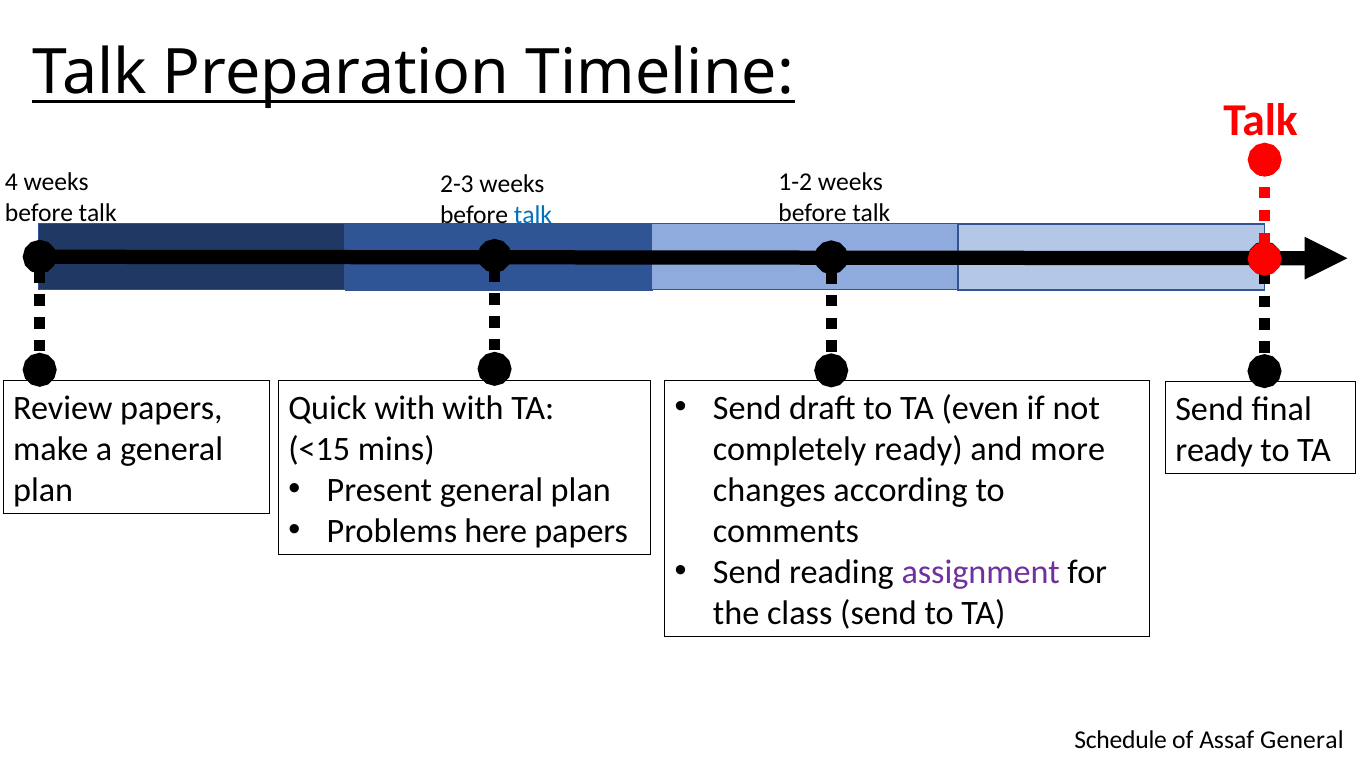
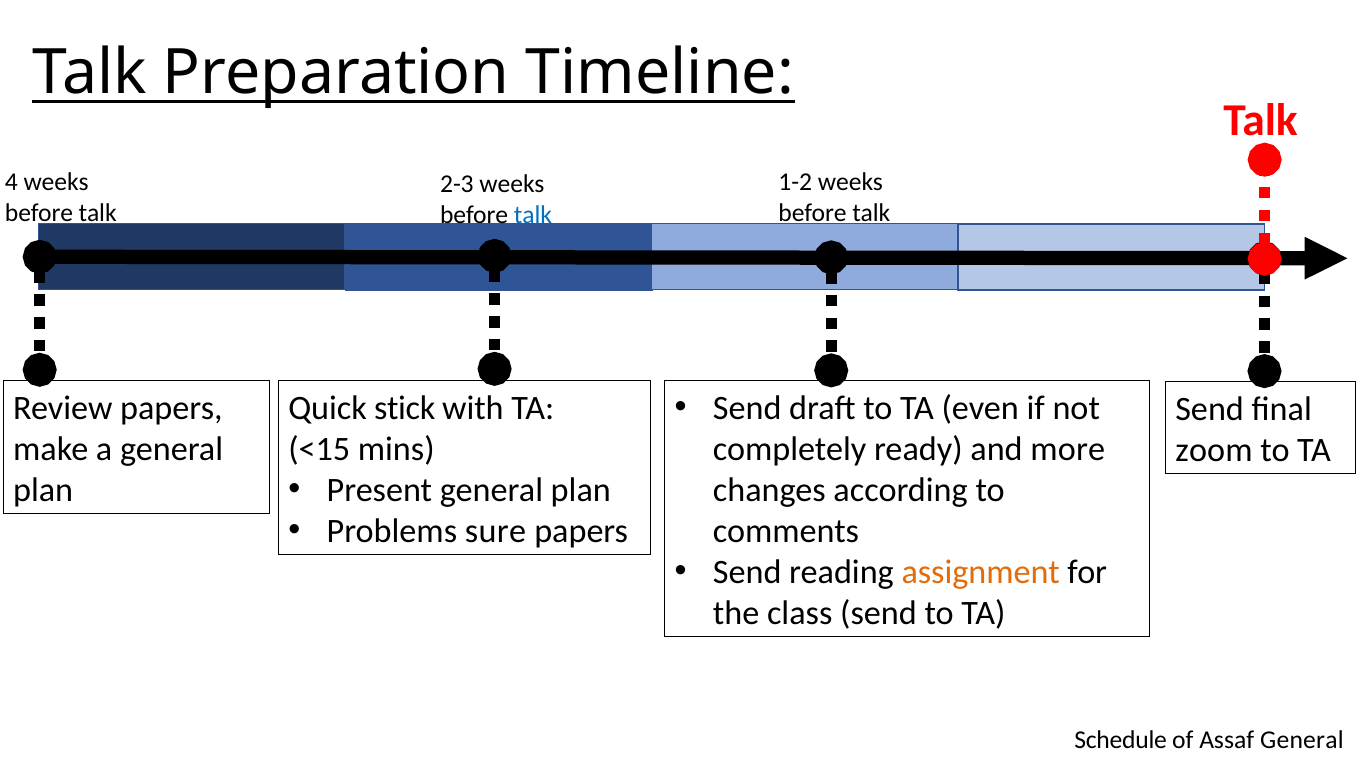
Quick with: with -> stick (405, 408)
ready: ready -> zoom (1214, 450)
here: here -> sure (495, 531)
assignment colour: purple -> orange (981, 572)
